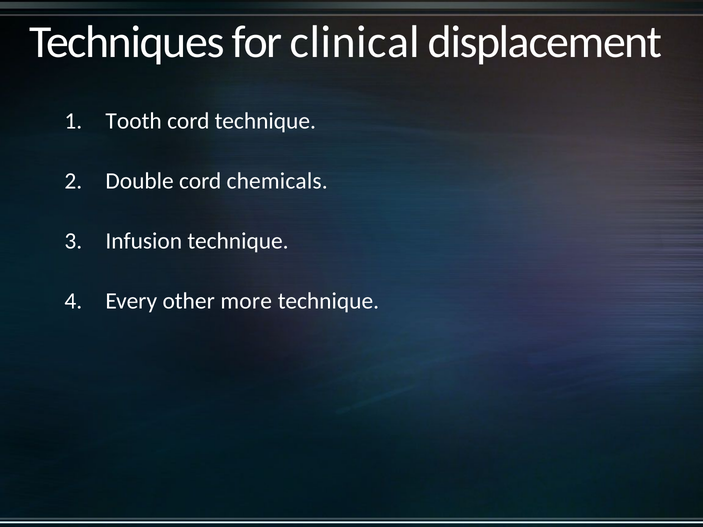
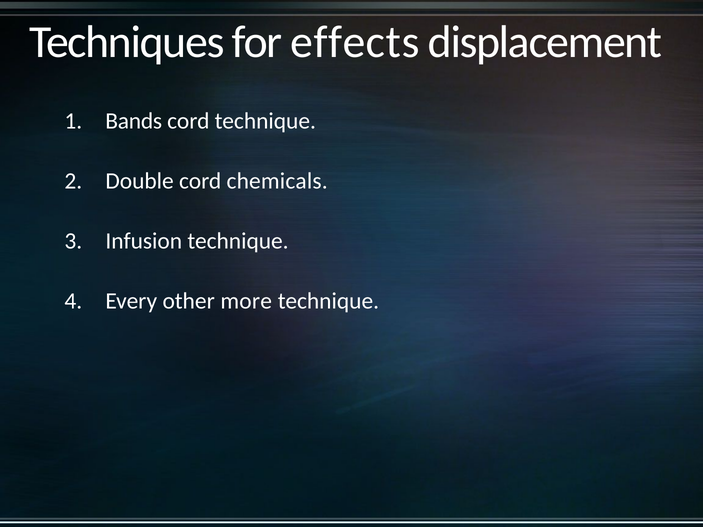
clinical: clinical -> effects (355, 42)
Tooth: Tooth -> Bands (134, 121)
